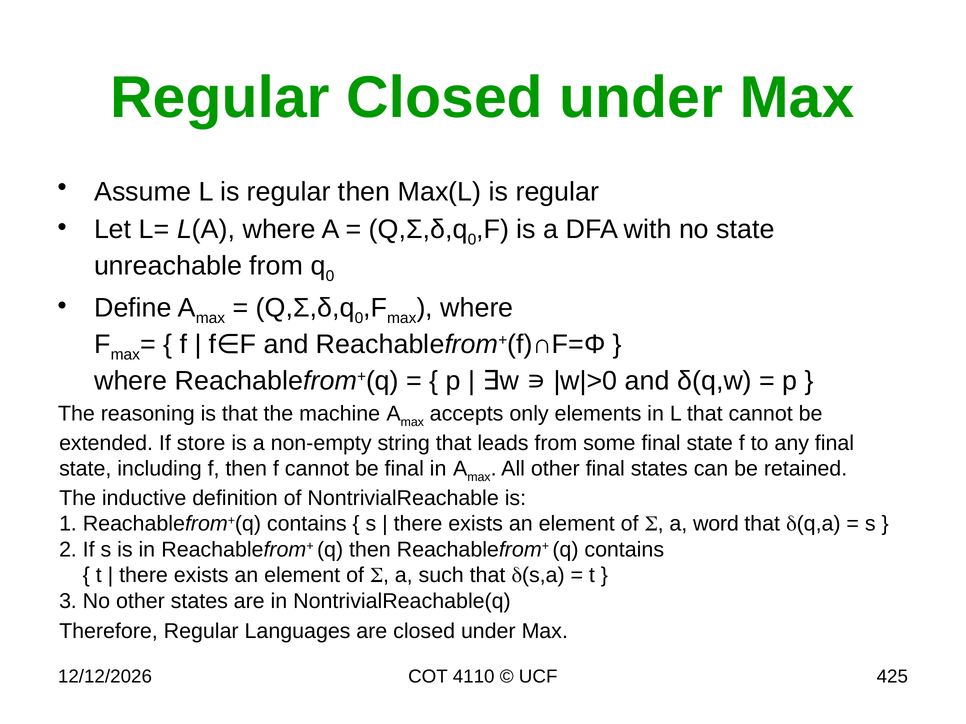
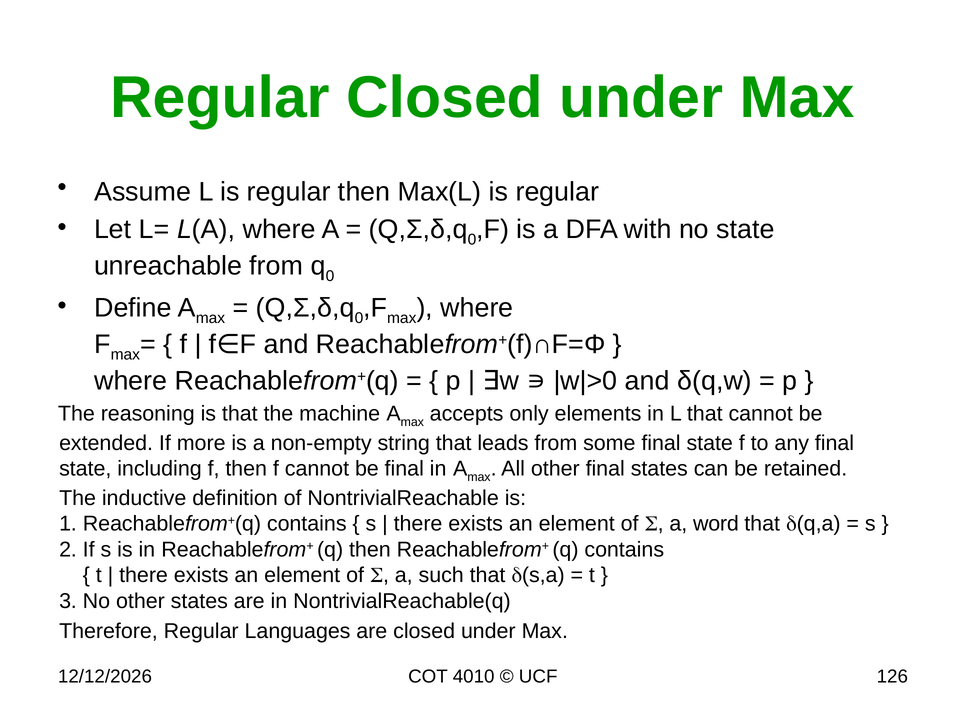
store: store -> more (201, 443)
4110: 4110 -> 4010 (474, 677)
425: 425 -> 126 (892, 677)
